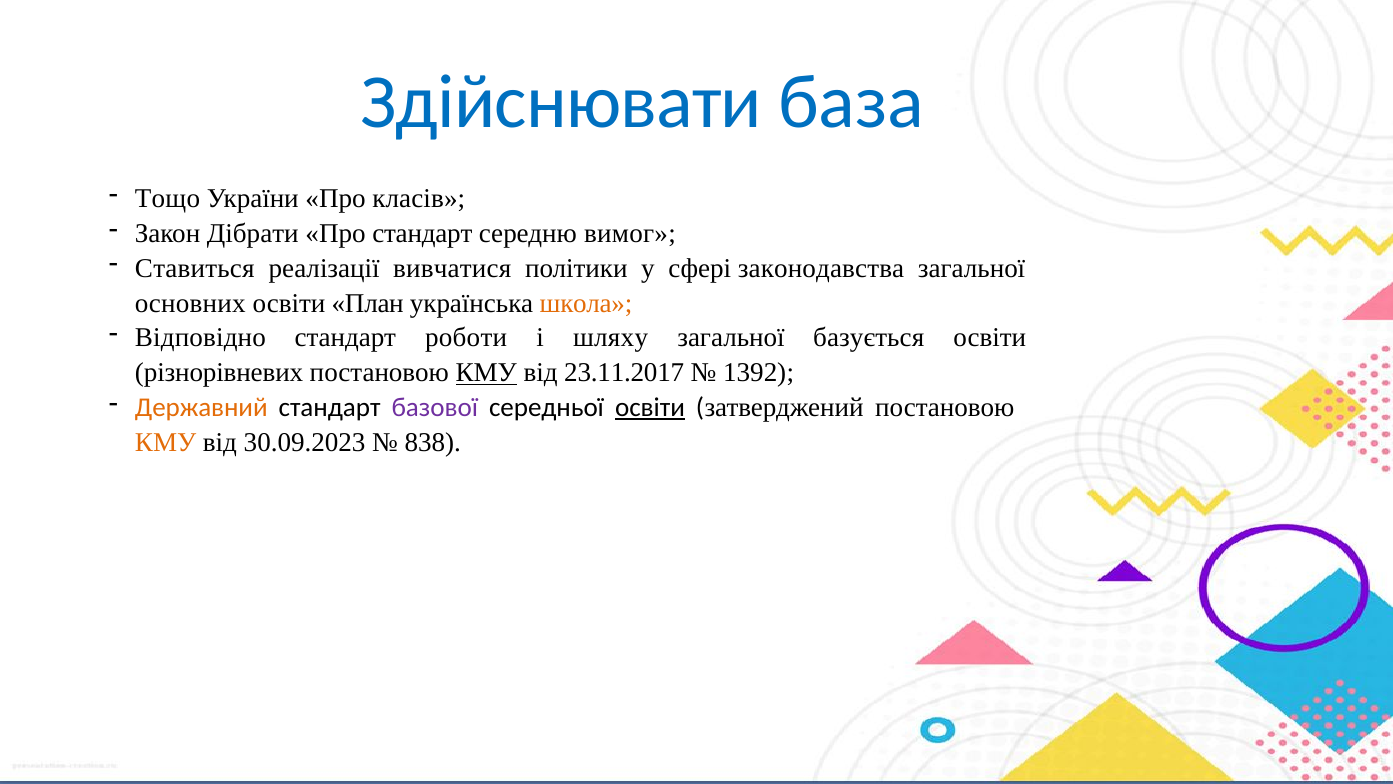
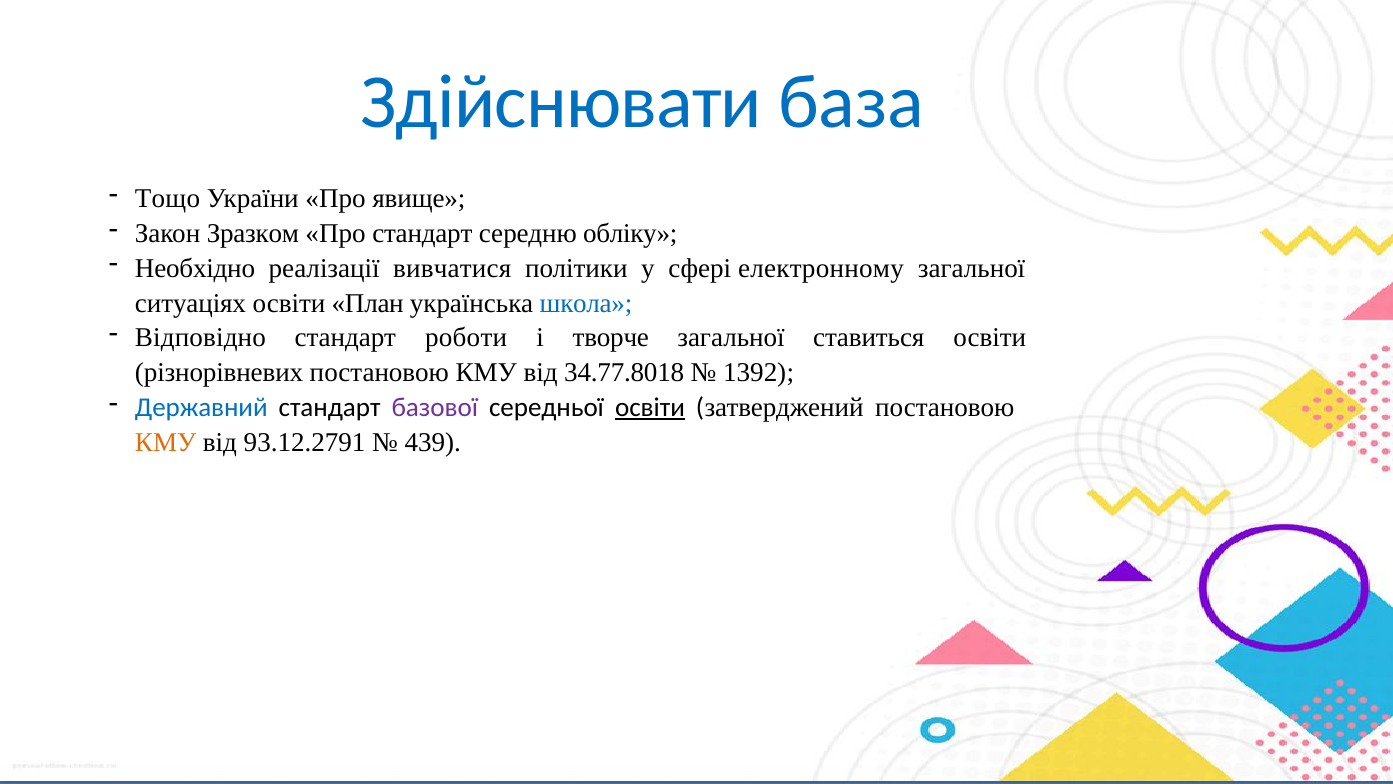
класів: класів -> явище (419, 199)
Дібрати: Дібрати -> Зразком (253, 233)
вимог: вимог -> обліку (630, 233)
Ставиться: Ставиться -> Необхідно (195, 268)
законодавства: законодавства -> електронному (821, 268)
основних: основних -> ситуаціях (191, 303)
школа colour: orange -> blue (586, 303)
шляху: шляху -> творче (611, 338)
базується: базується -> ставиться (869, 338)
КМУ underline: present -> none (486, 373)
23.11.2017: 23.11.2017 -> 34.77.8018 (624, 373)
Державний colour: orange -> blue (201, 407)
30.09.2023: 30.09.2023 -> 93.12.2791 (305, 442)
838: 838 -> 439 (433, 442)
